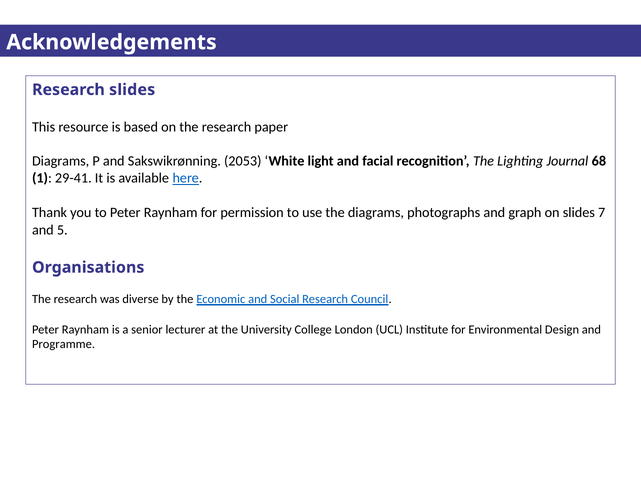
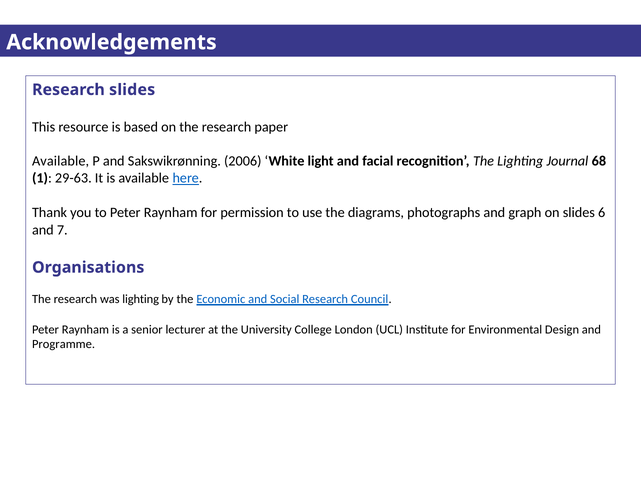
Diagrams: Diagrams -> Available (61, 161)
2053: 2053 -> 2006 (243, 161)
29-41: 29-41 -> 29-63 (73, 178)
7: 7 -> 6 (602, 213)
5: 5 -> 7 (62, 230)
was diverse: diverse -> lighting (141, 299)
